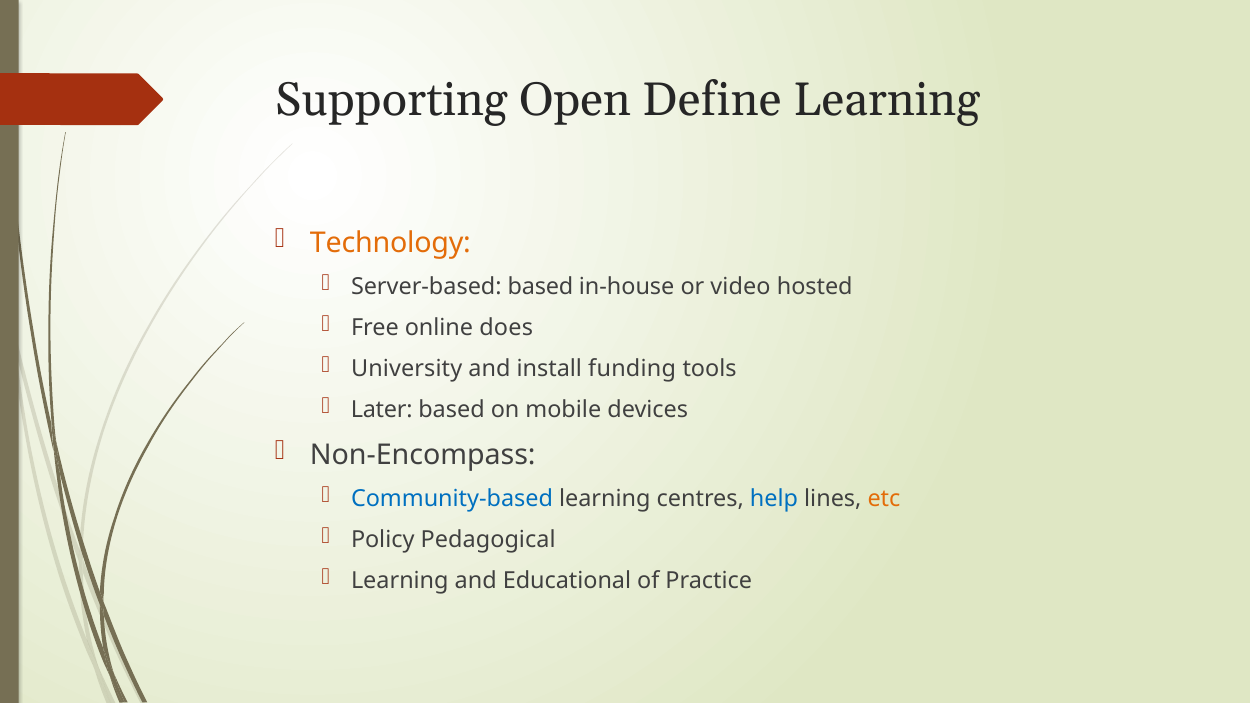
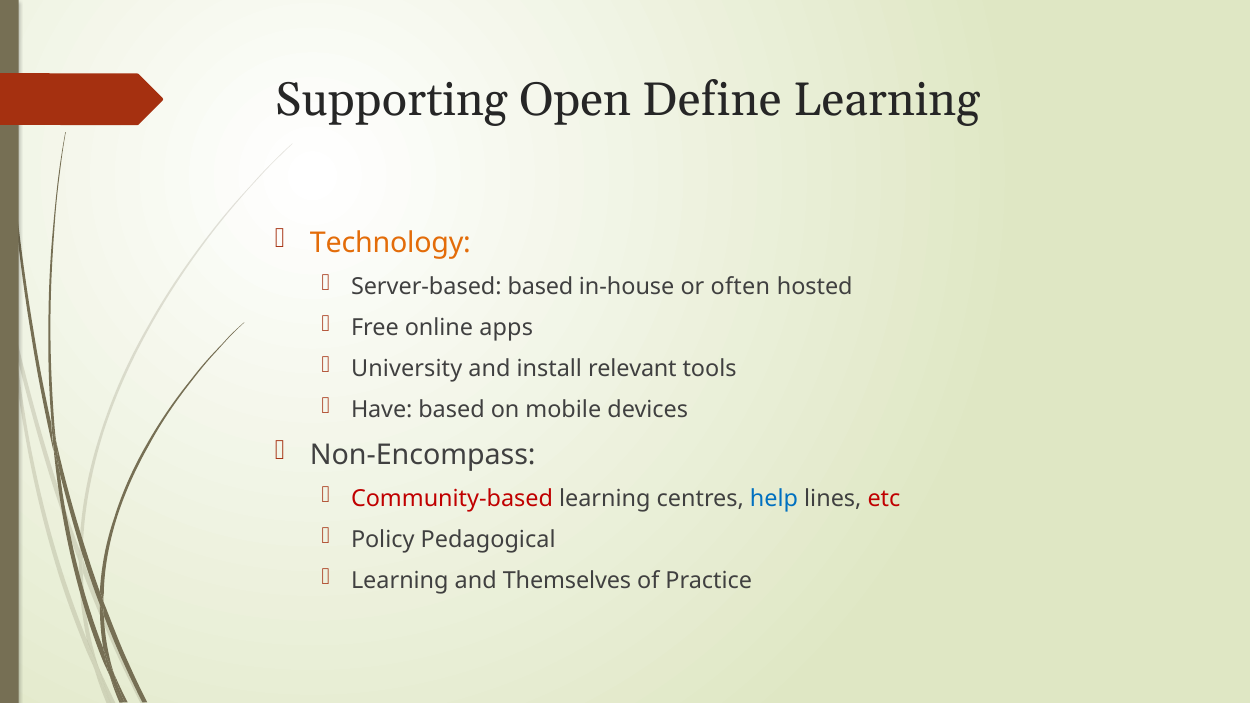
video: video -> often (740, 287)
does: does -> apps (506, 328)
funding: funding -> relevant (632, 369)
Later: Later -> Have (382, 410)
Community-based colour: blue -> red (452, 499)
etc colour: orange -> red (884, 499)
Educational: Educational -> Themselves (567, 581)
